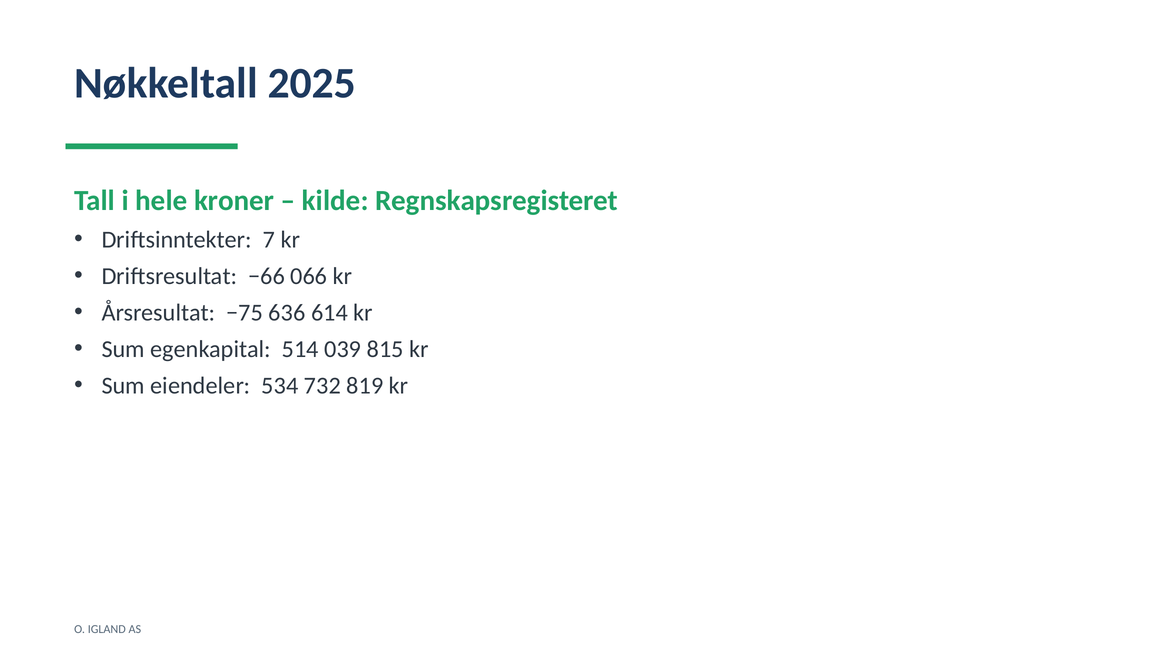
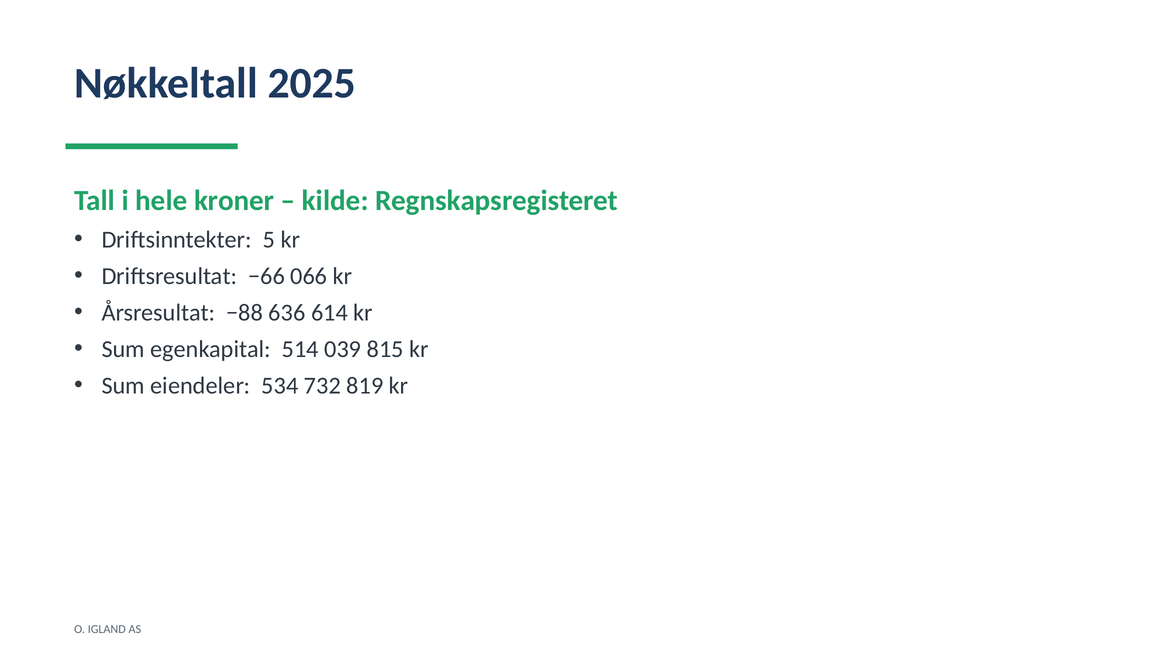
7: 7 -> 5 (269, 240)
−75: −75 -> −88 (245, 313)
